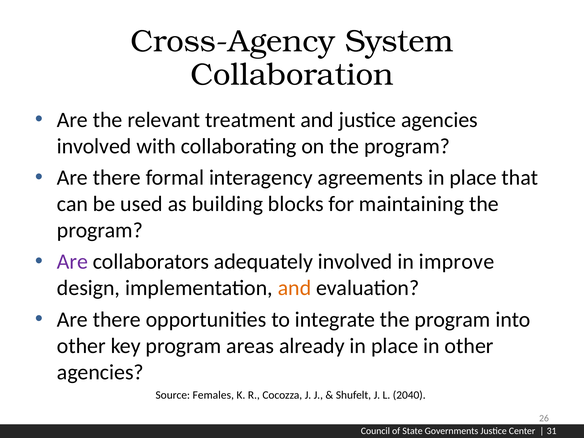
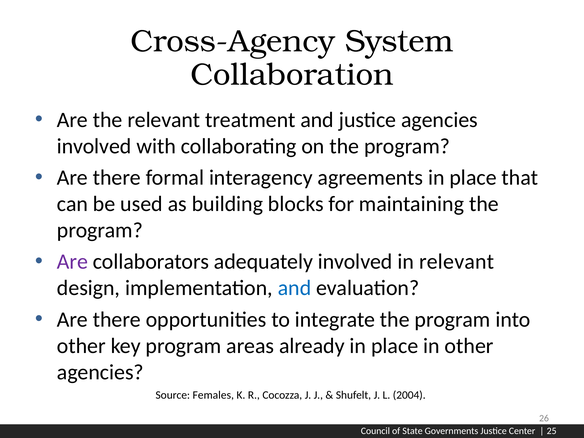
in improve: improve -> relevant (457, 262)
and colour: orange -> blue (294, 288)
2040: 2040 -> 2004 (409, 395)
31: 31 -> 25 (552, 431)
